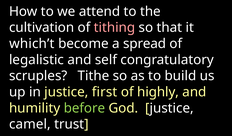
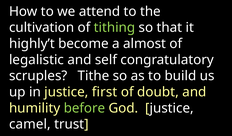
tithing colour: pink -> light green (114, 28)
which’t: which’t -> highly’t (32, 44)
spread: spread -> almost (145, 44)
highly: highly -> doubt (158, 92)
